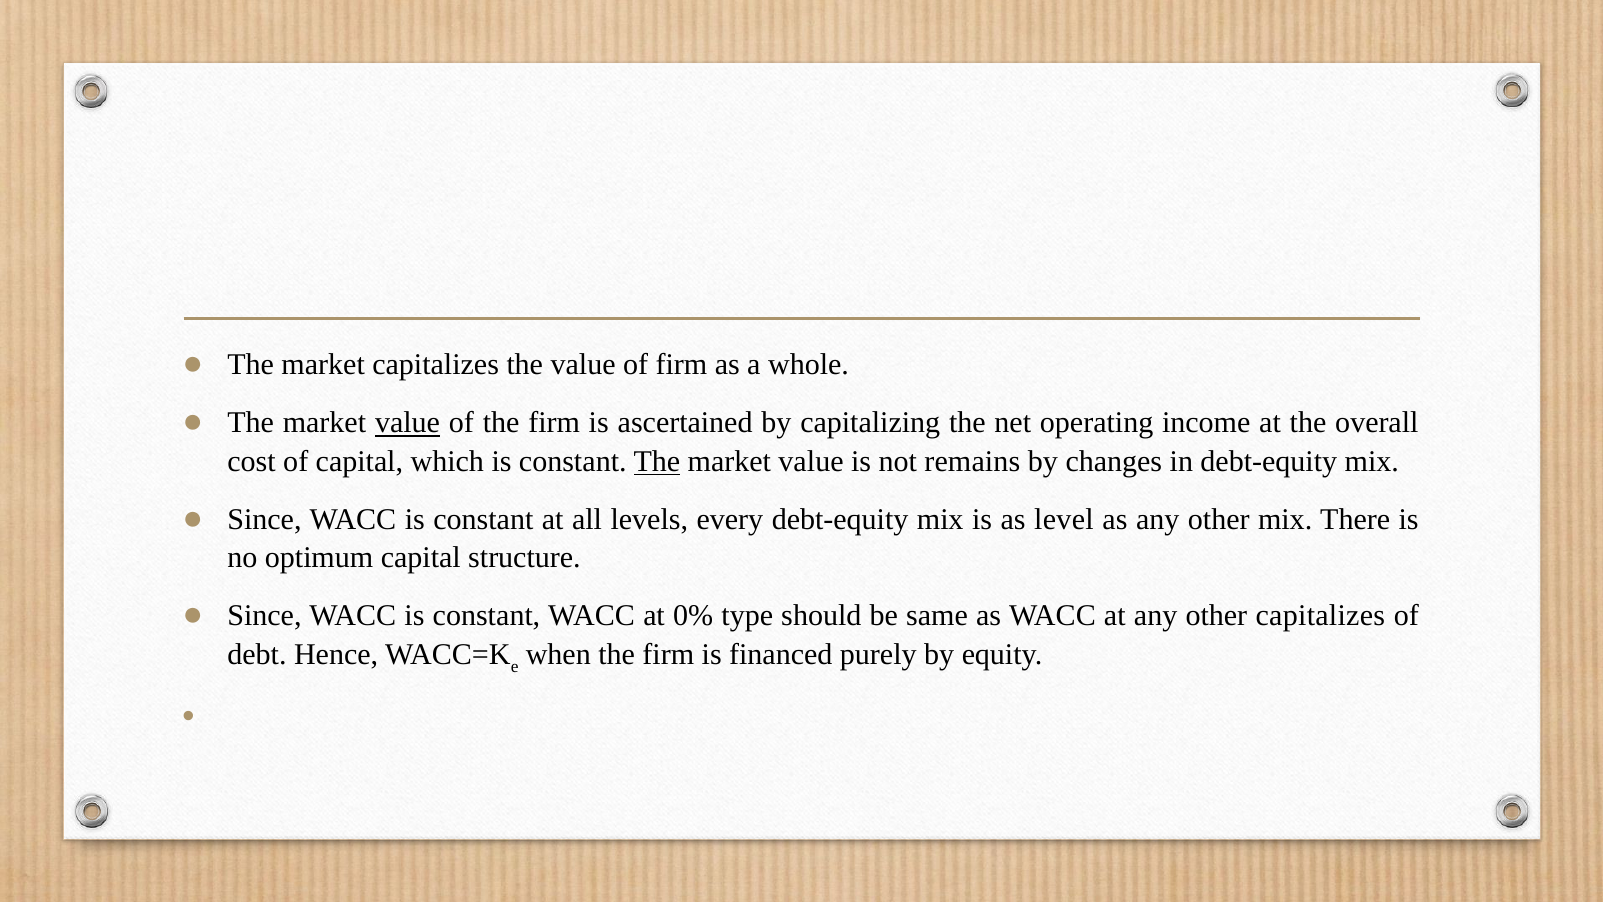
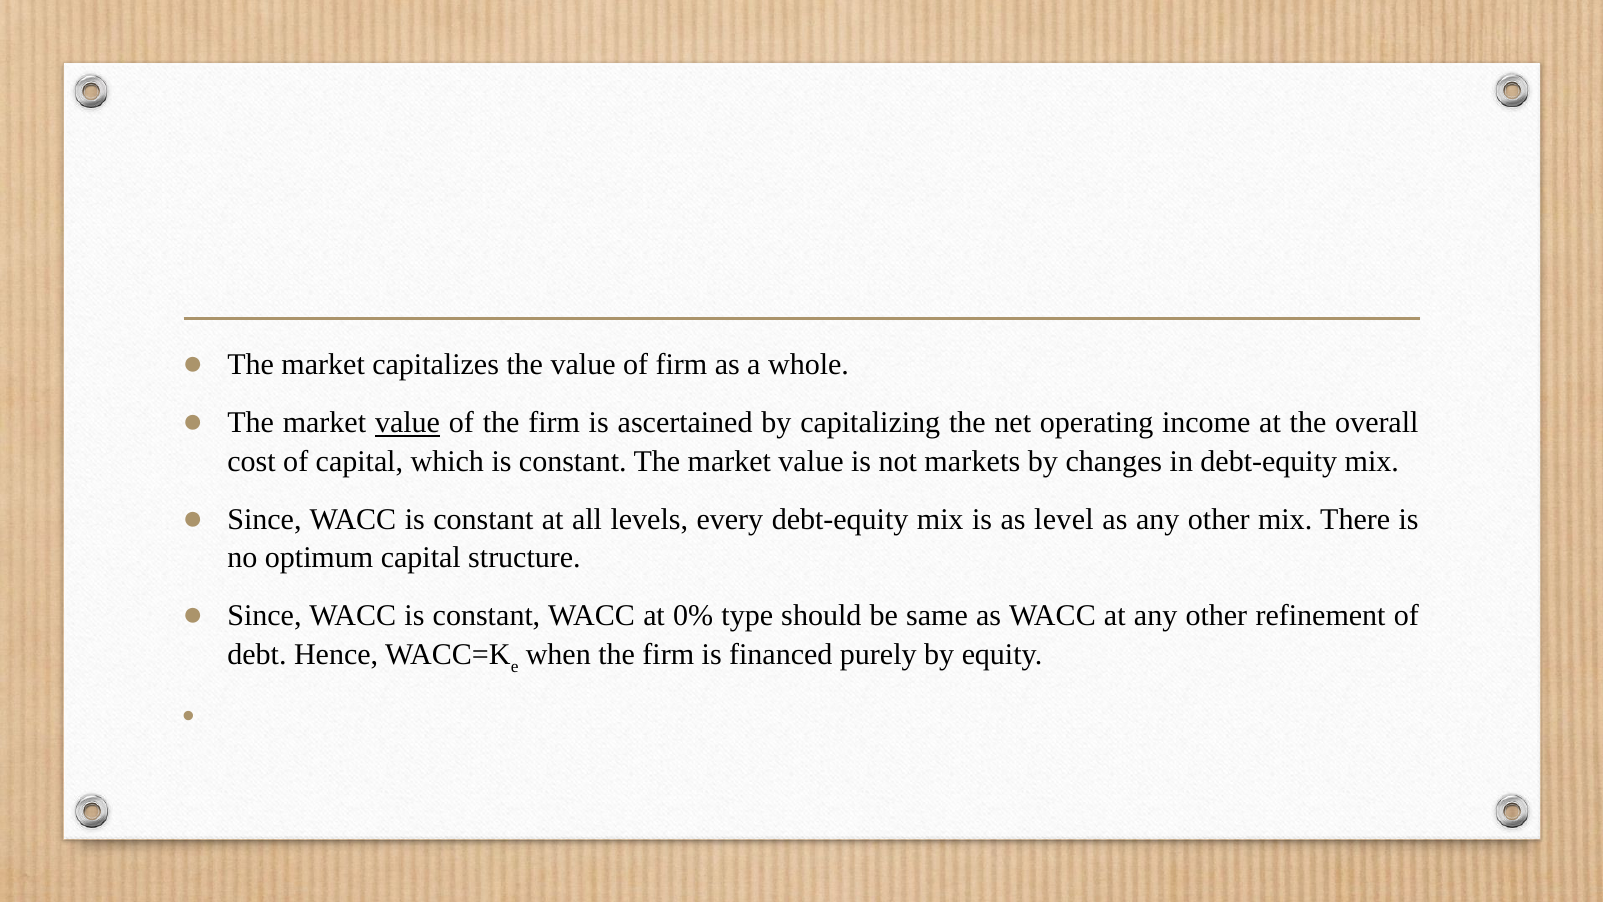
The underline: present -> none (657, 461)
remains: remains -> markets (972, 461)
other capitalizes: capitalizes -> refinement (1321, 616)
